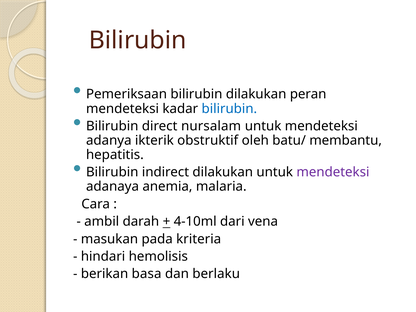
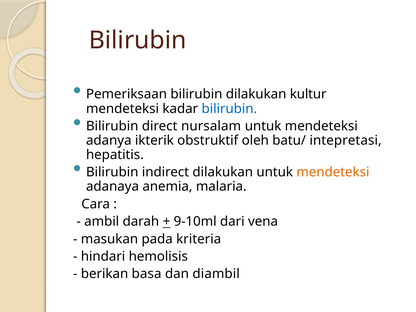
peran: peran -> kultur (308, 94)
membantu: membantu -> intepretasi (346, 140)
mendeteksi colour: purple -> orange (333, 172)
4-10ml: 4-10ml -> 9-10ml (195, 222)
berlaku: berlaku -> diambil (216, 274)
